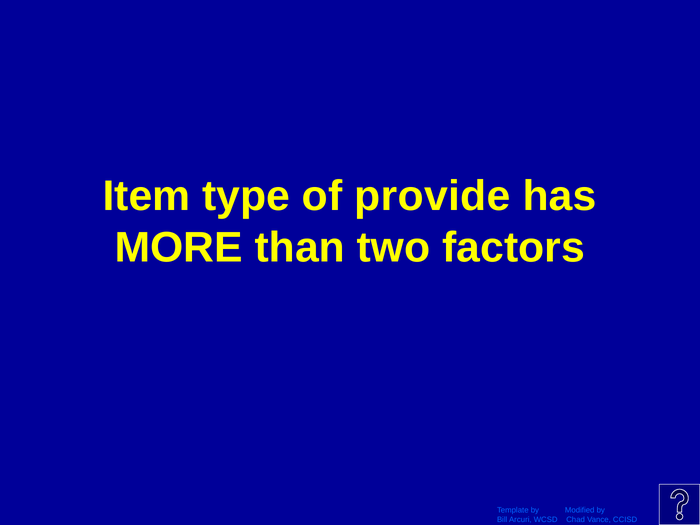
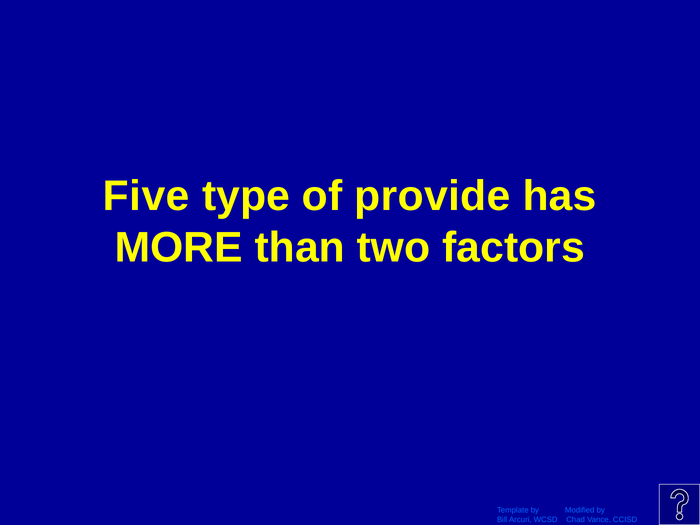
Item: Item -> Five (146, 196)
